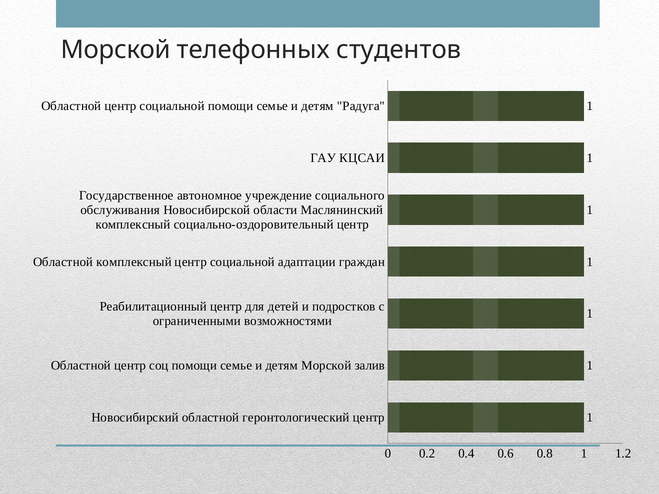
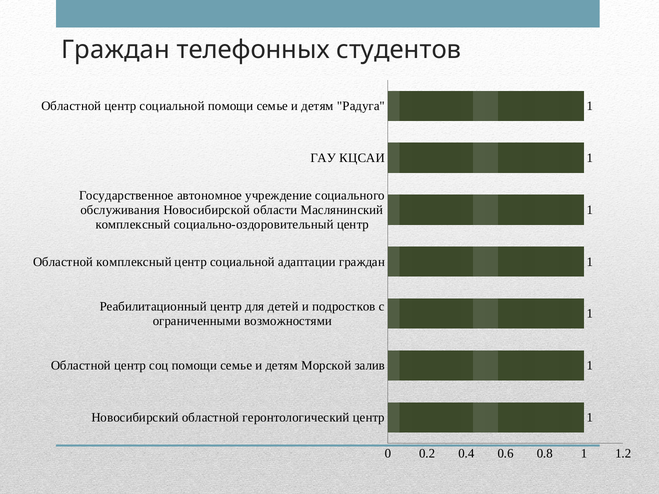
Морской: Морской -> Граждан (116, 50)
